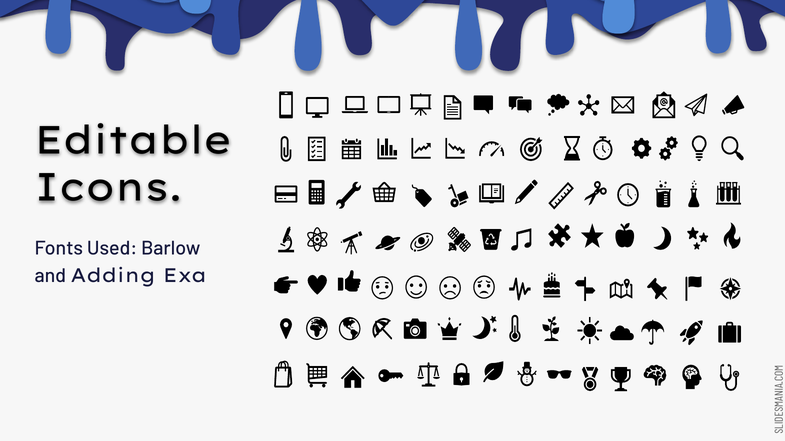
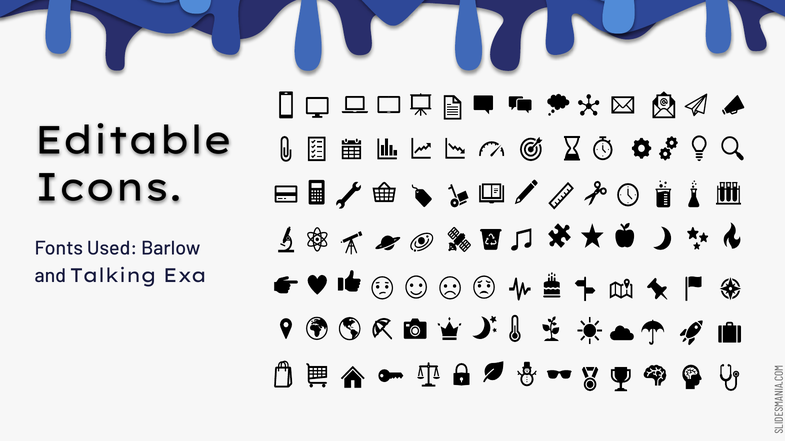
Adding: Adding -> Talking (113, 276)
